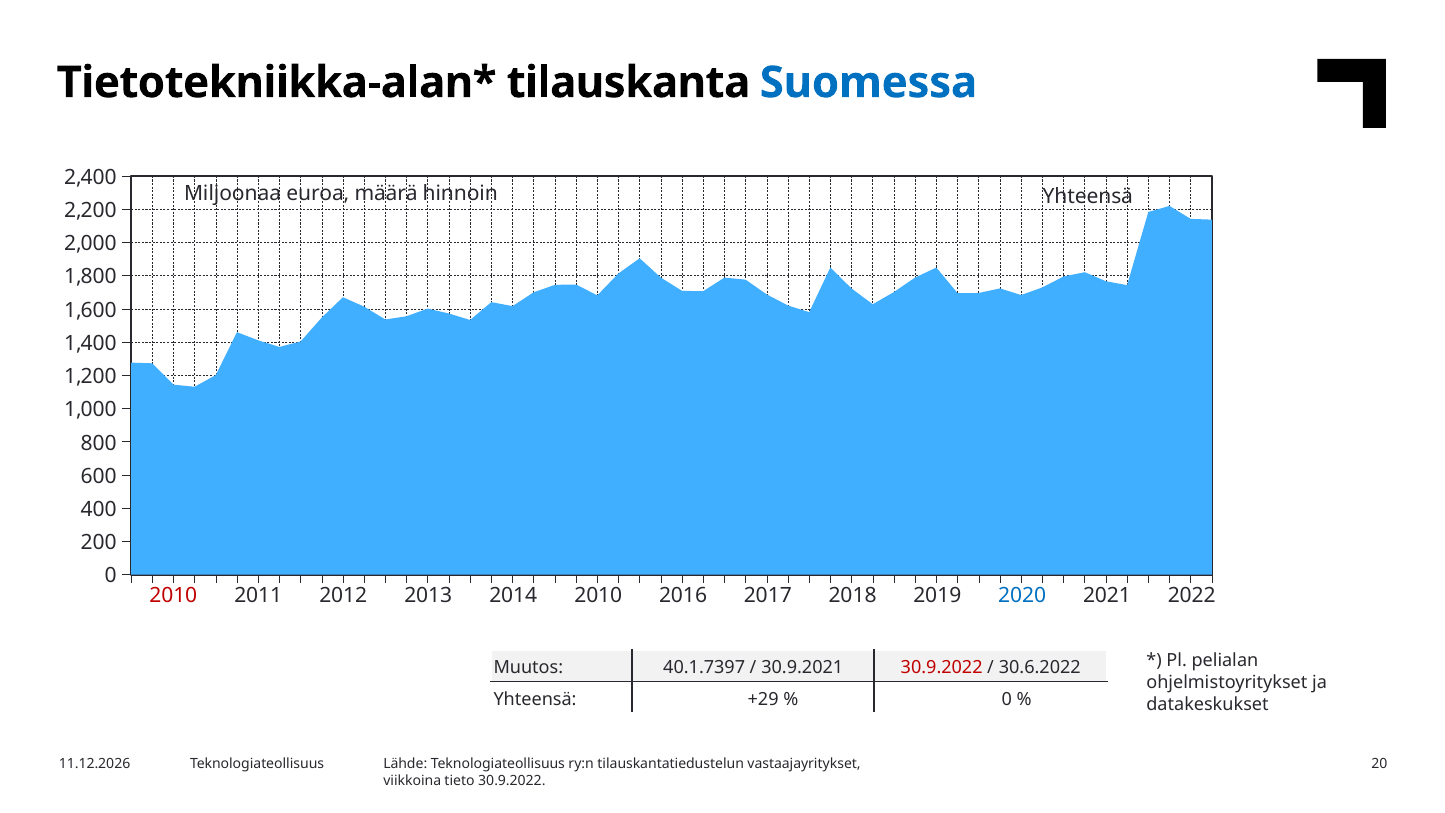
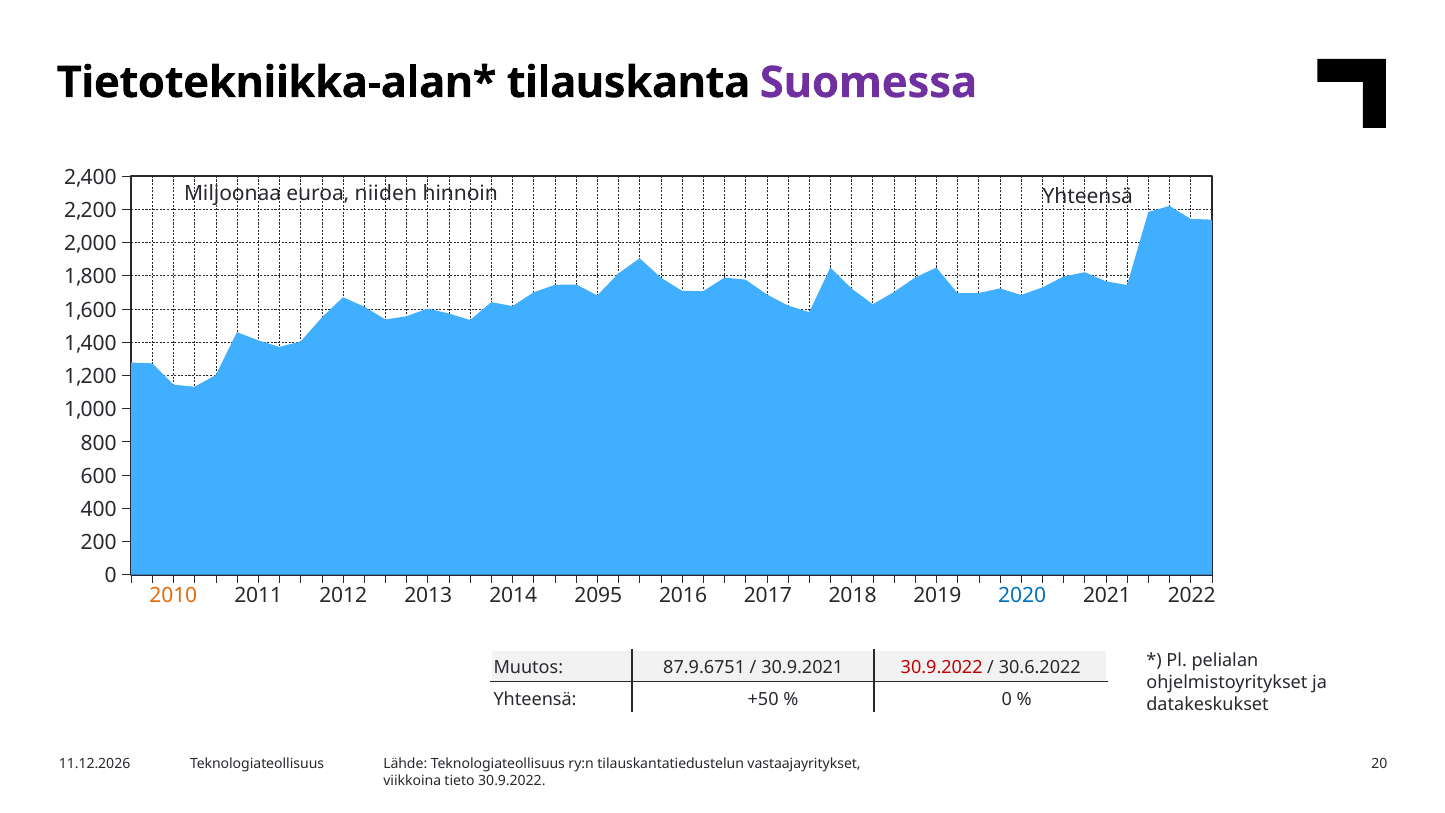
Suomessa colour: blue -> purple (868, 83)
määrä: määrä -> niiden (386, 194)
2010 colour: red -> orange (173, 596)
2014 2010: 2010 -> 2095 (598, 596)
40.1.7397: 40.1.7397 -> 87.9.6751 (704, 668)
+29: +29 -> +50 (763, 699)
